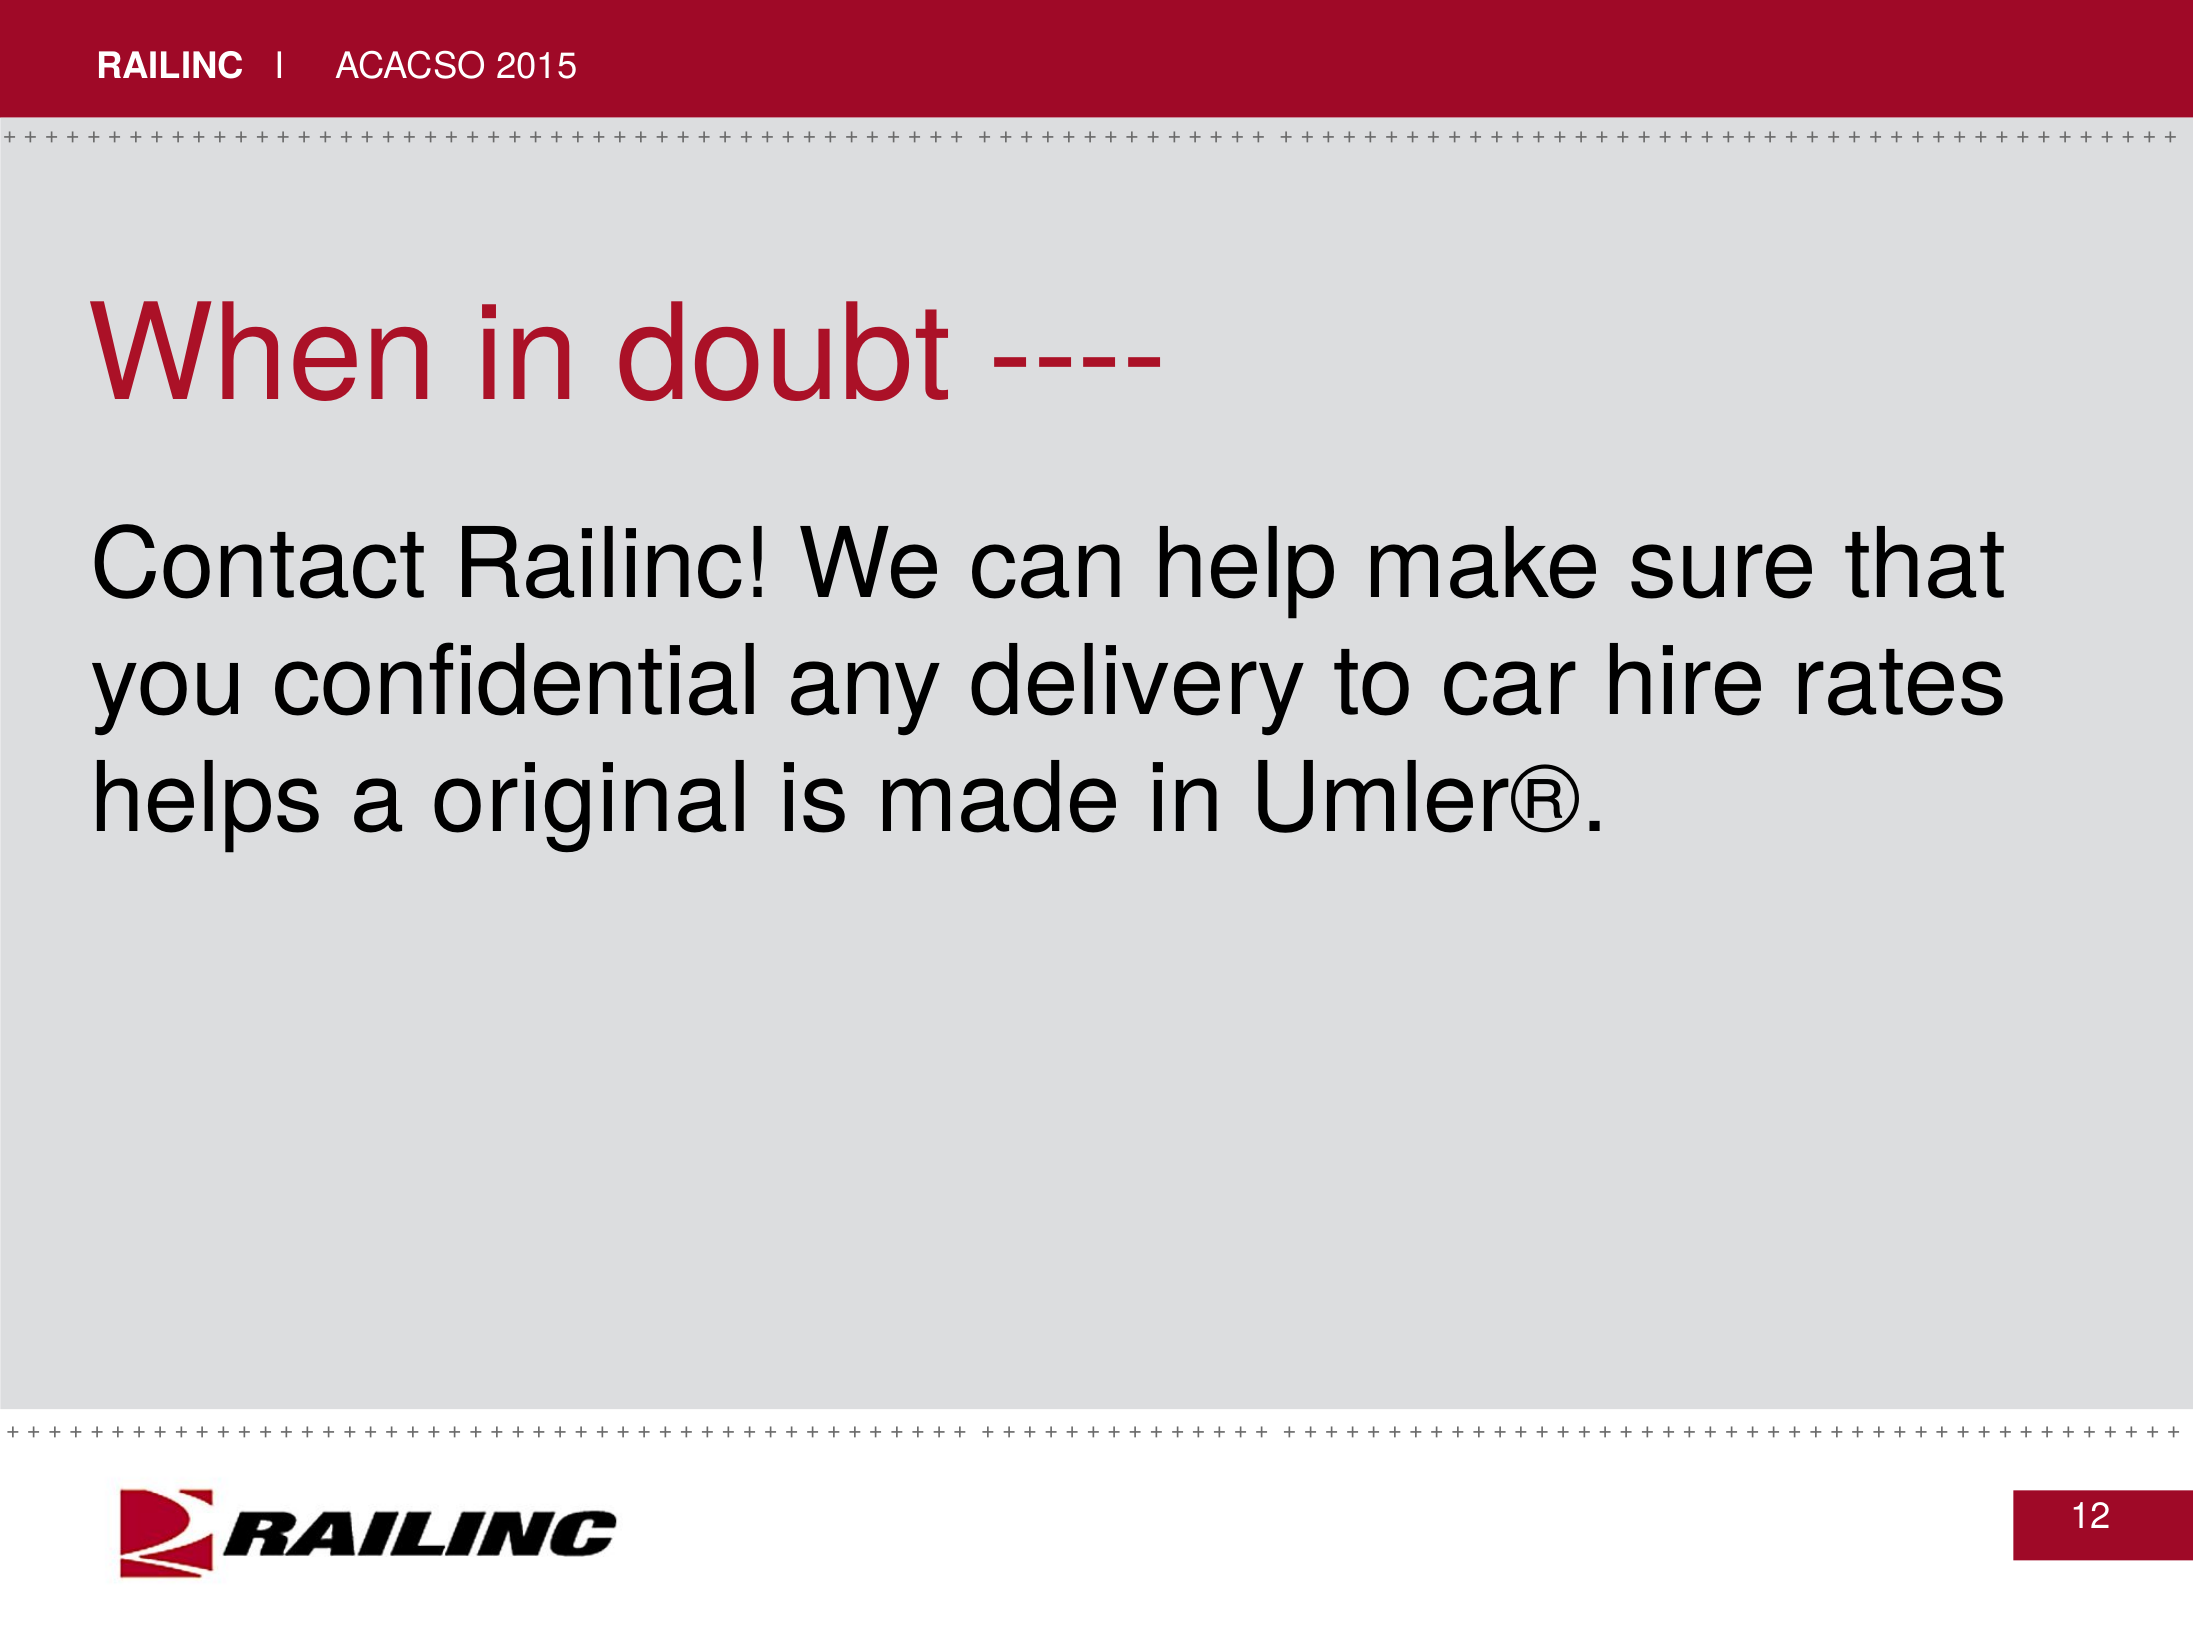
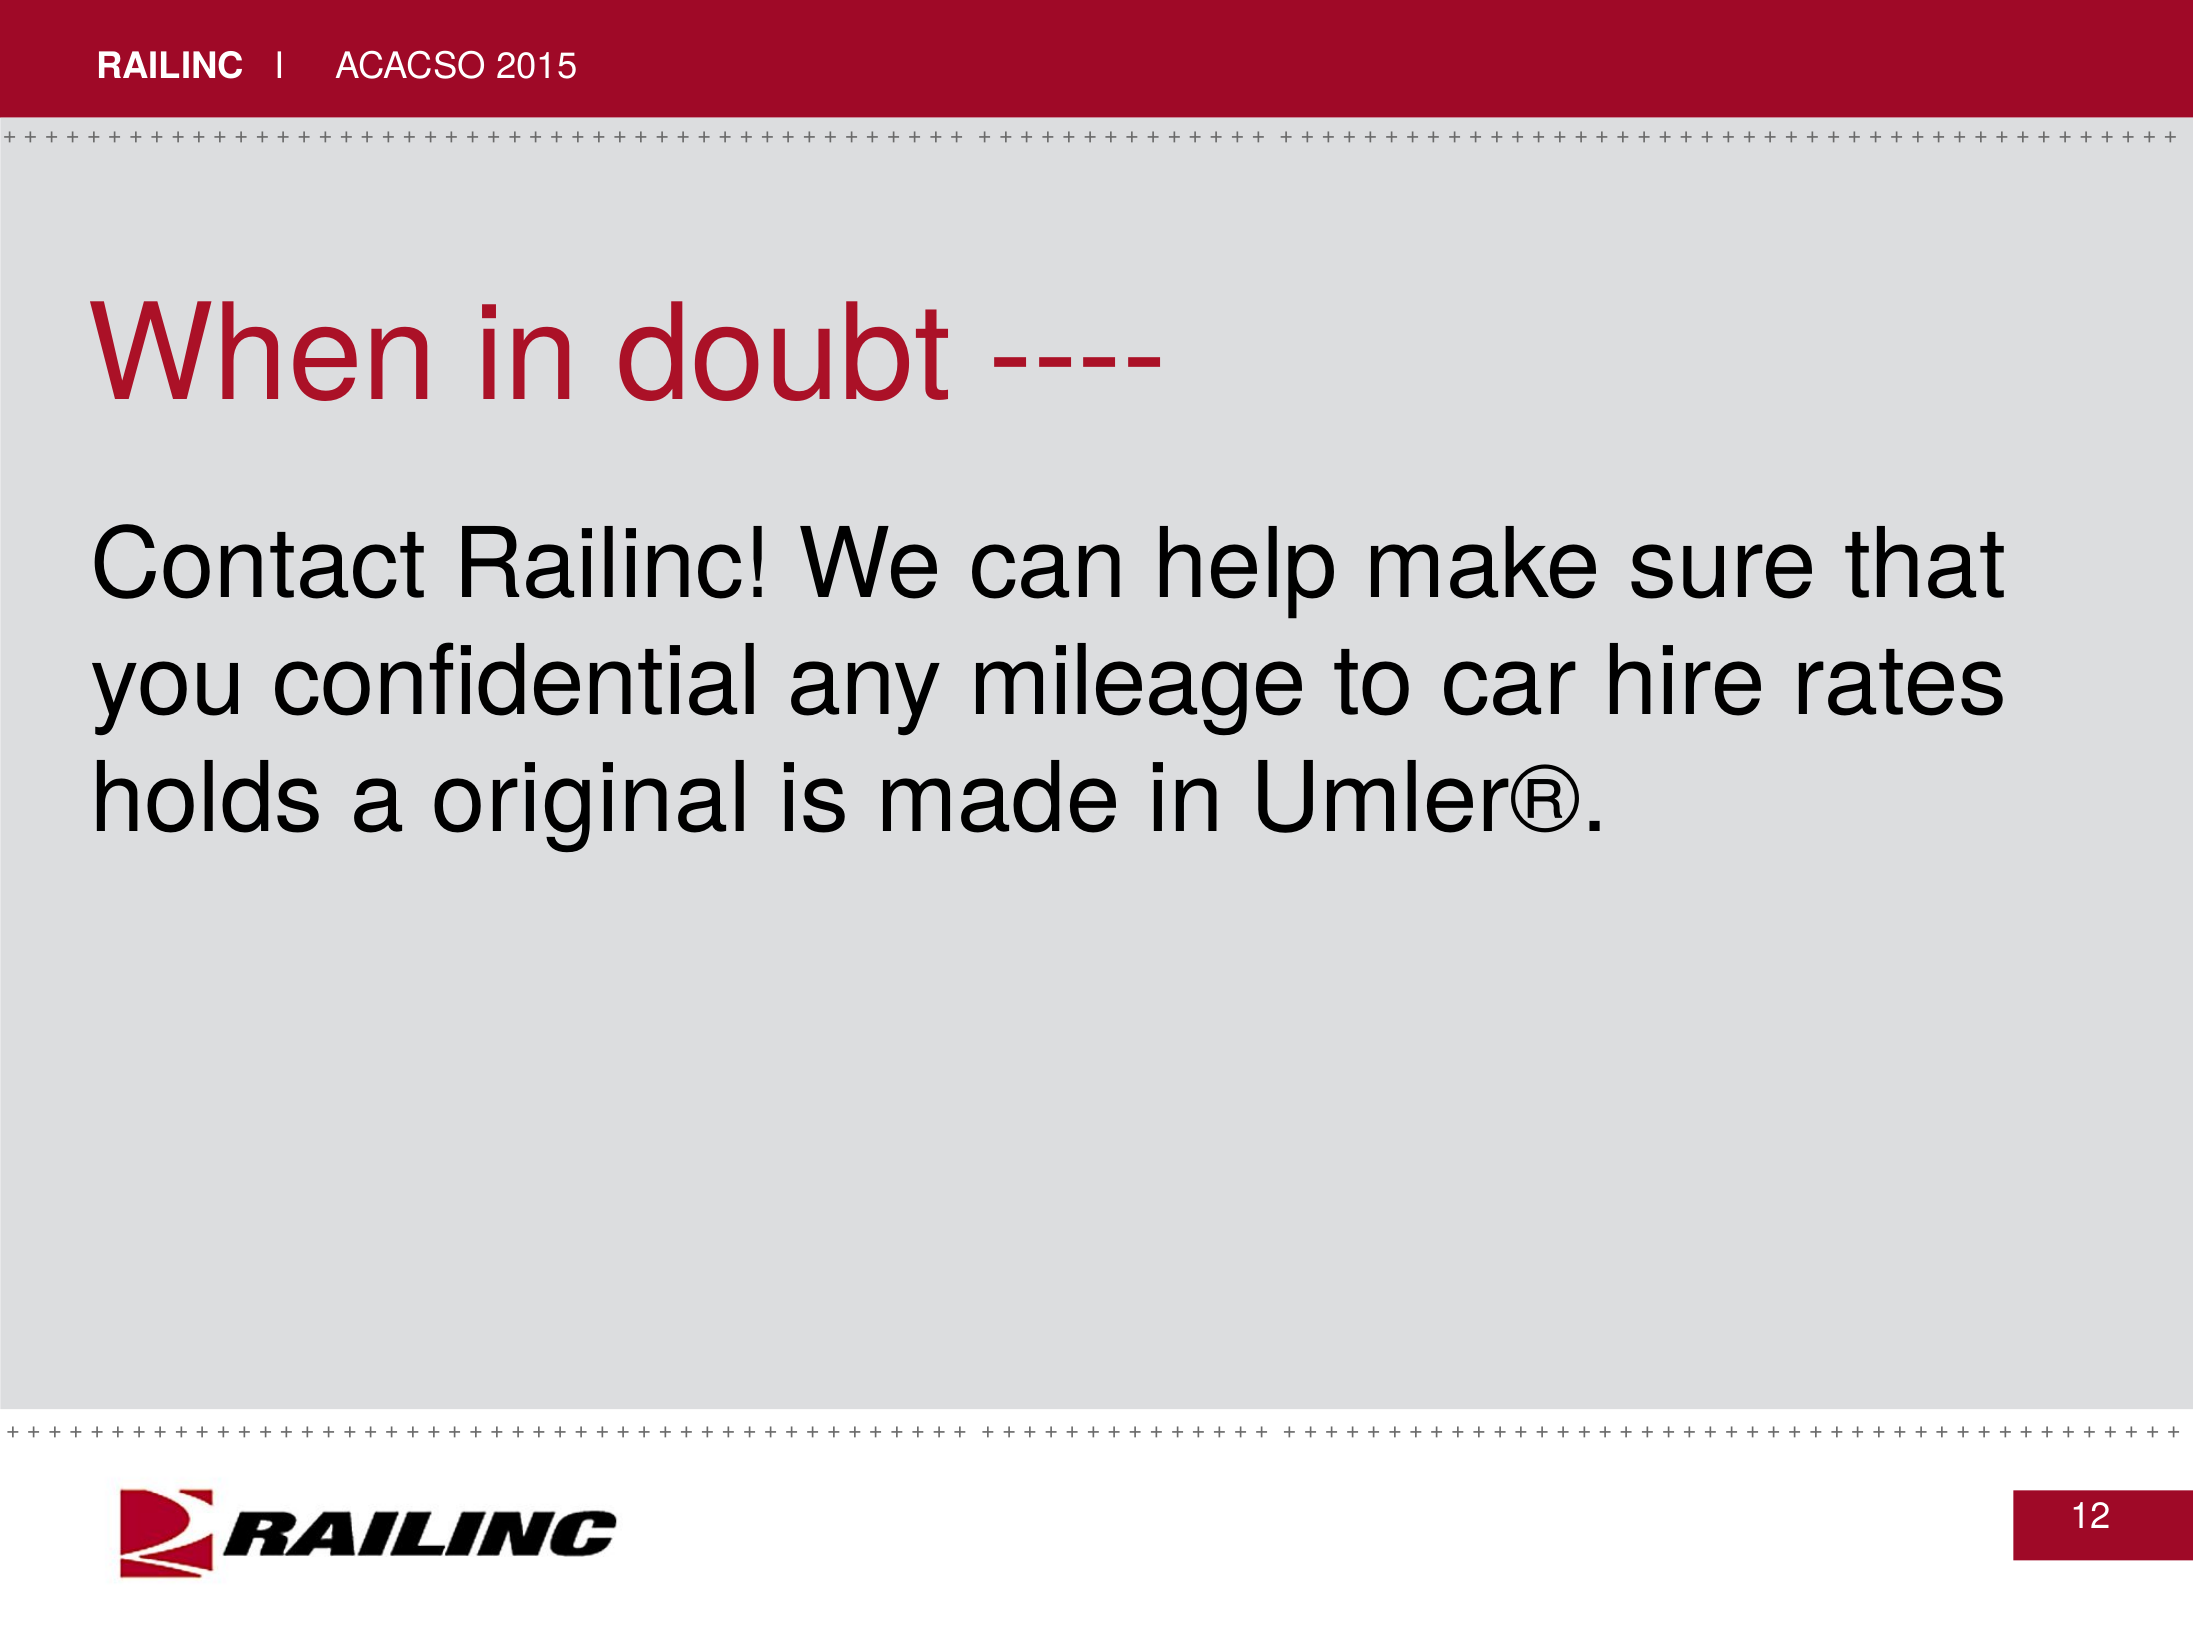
delivery: delivery -> mileage (1139, 682)
helps: helps -> holds (207, 799)
